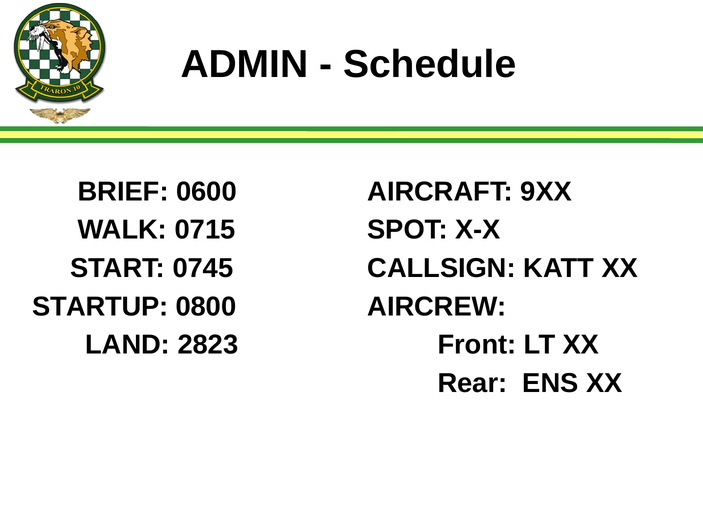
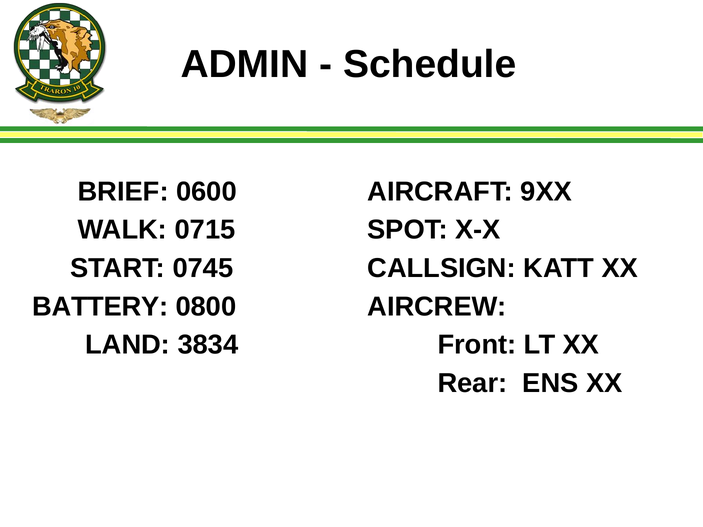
STARTUP: STARTUP -> BATTERY (100, 307)
2823: 2823 -> 3834 (208, 345)
